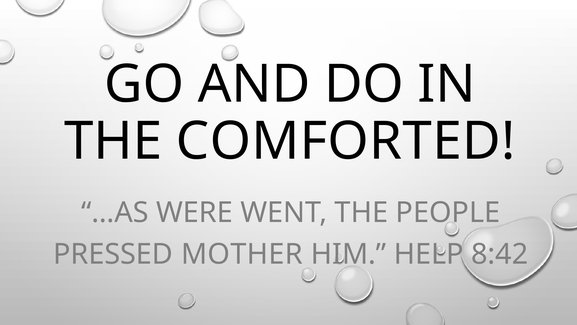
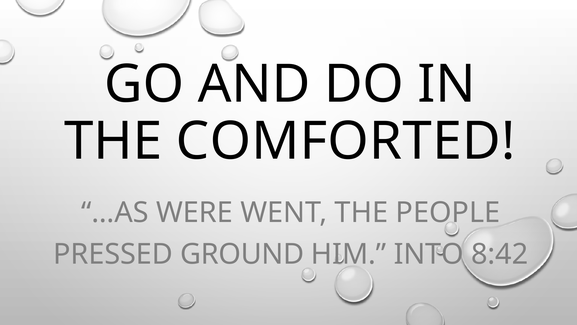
MOTHER: MOTHER -> GROUND (242, 254)
HELP: HELP -> INTO (429, 254)
